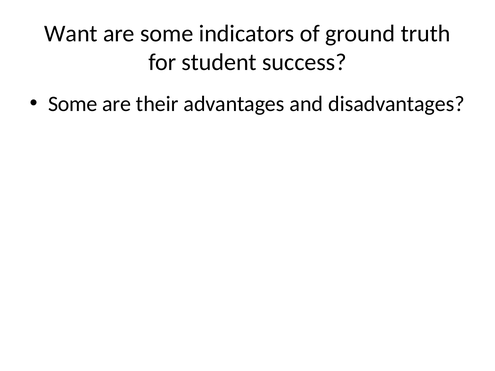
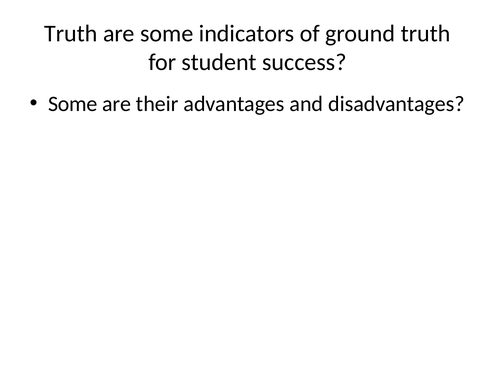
Want: Want -> Truth (71, 33)
